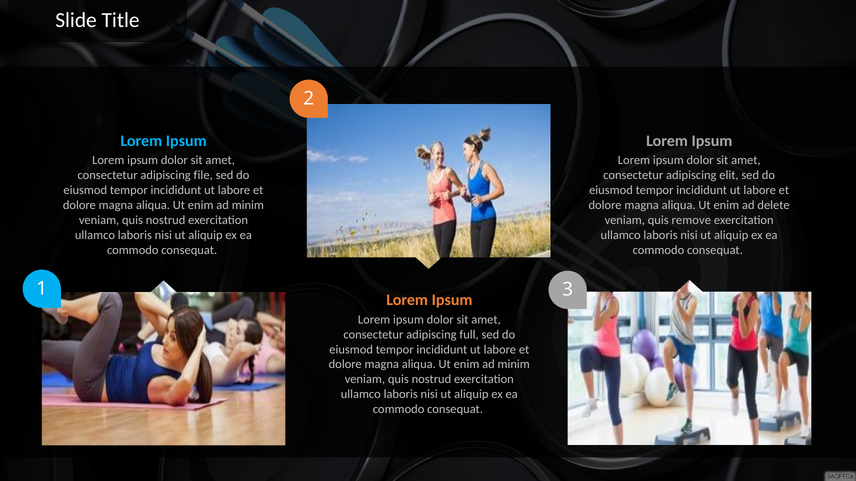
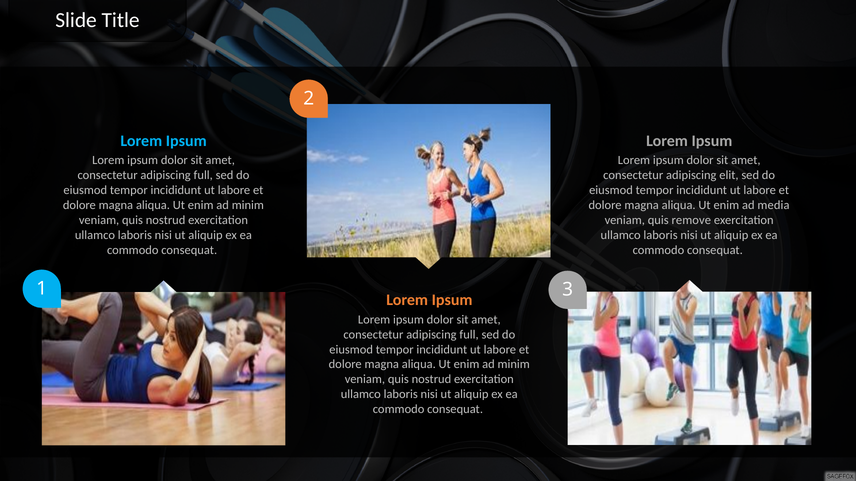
file: file -> full (203, 175)
delete: delete -> media (774, 205)
